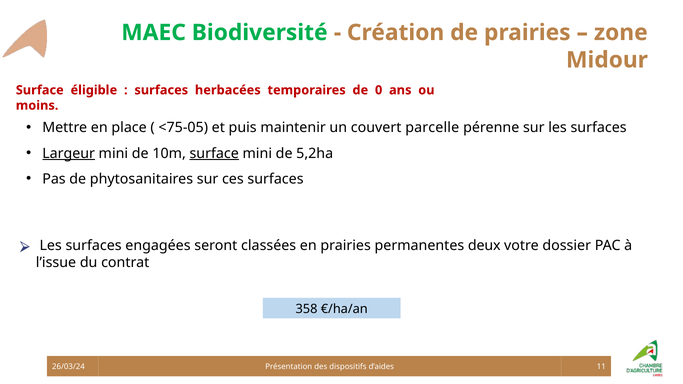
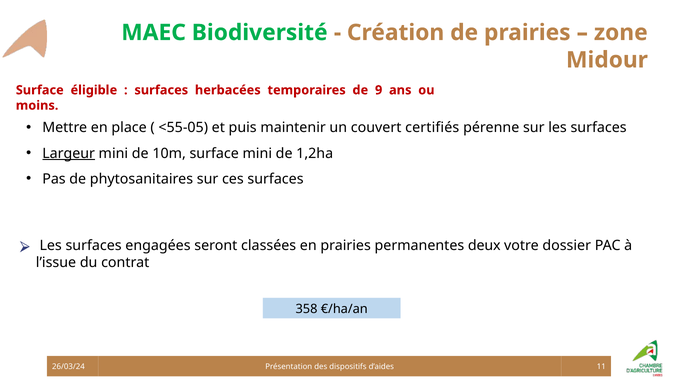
0: 0 -> 9 (379, 90)
<75-05: <75-05 -> <55-05 (183, 128)
parcelle: parcelle -> certifiés (432, 128)
surface underline: present -> none (214, 153)
5,2ha: 5,2ha -> 1,2ha (315, 153)
